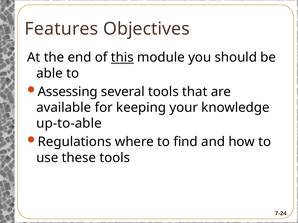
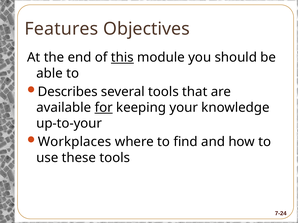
Assessing: Assessing -> Describes (68, 92)
for underline: none -> present (104, 108)
up-to-able: up-to-able -> up-to-your (69, 124)
Regulations: Regulations -> Workplaces (75, 142)
